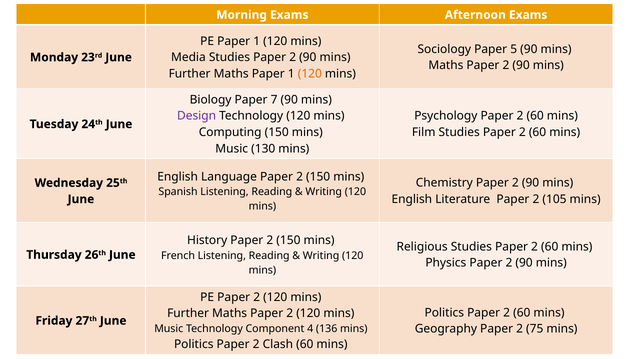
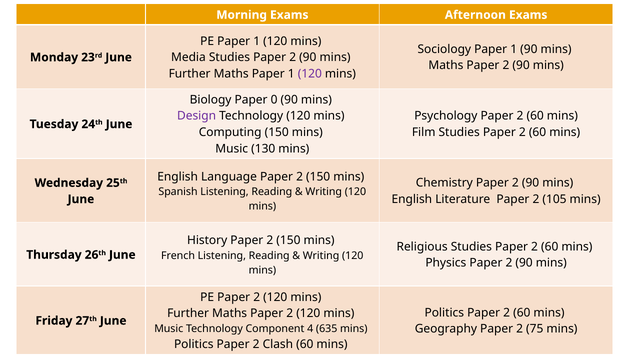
Sociology Paper 5: 5 -> 1 (514, 49)
120 colour: orange -> purple (310, 74)
7: 7 -> 0 (274, 100)
136: 136 -> 635 (327, 329)
